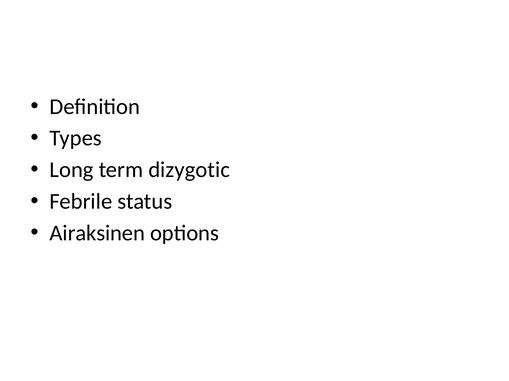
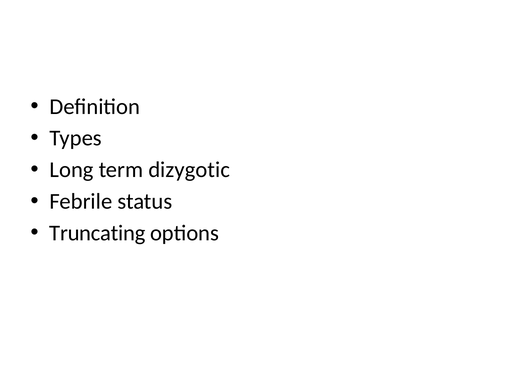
Airaksinen: Airaksinen -> Truncating (97, 234)
